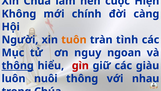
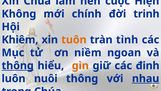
càng: càng -> trinh (146, 14)
Người: Người -> Khiêm (20, 40)
nguy: nguy -> niềm (88, 52)
gìn colour: red -> orange (80, 65)
giàu: giàu -> đinh (148, 65)
nhau underline: none -> present (146, 78)
